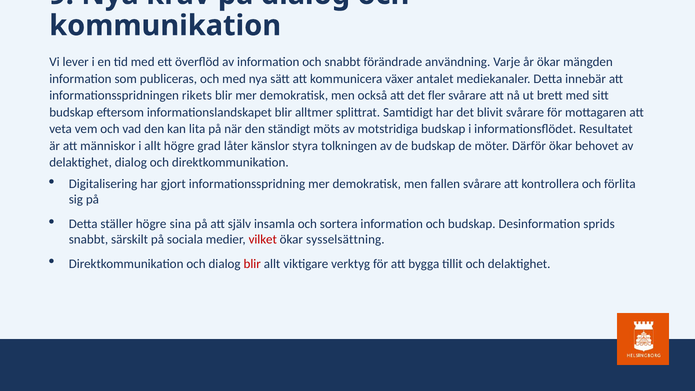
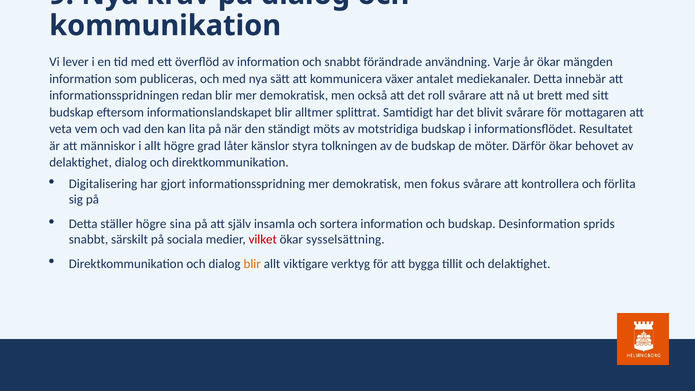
rikets: rikets -> redan (197, 96)
fler: fler -> roll (437, 96)
fallen: fallen -> fokus (445, 184)
blir colour: red -> orange (252, 264)
